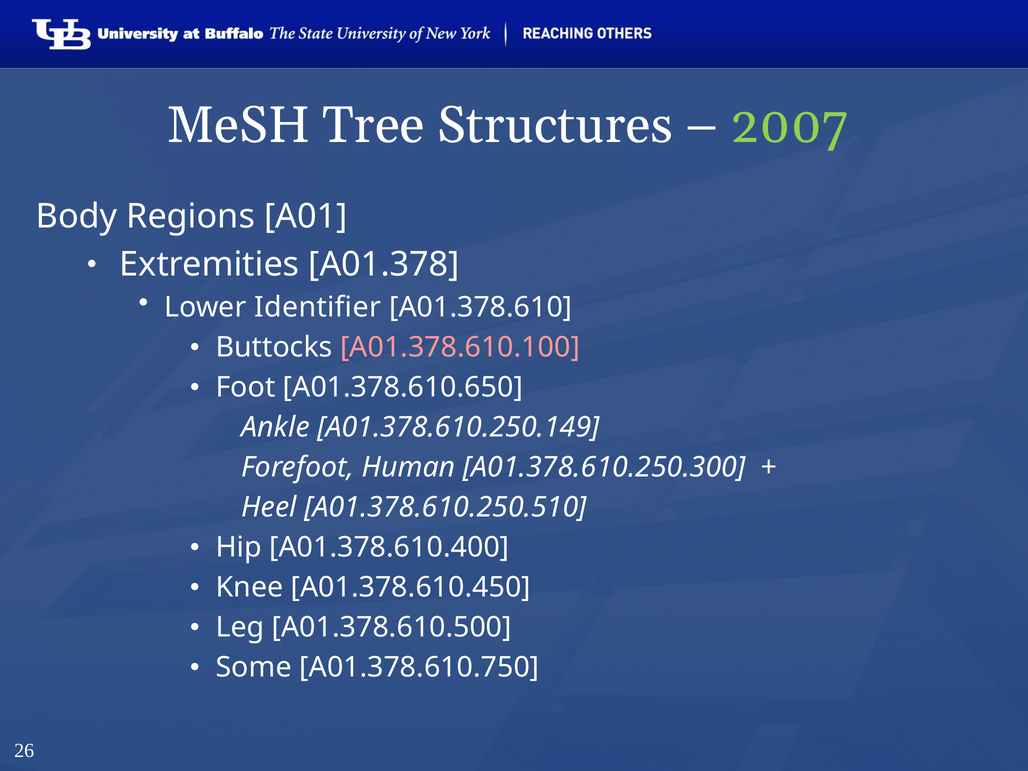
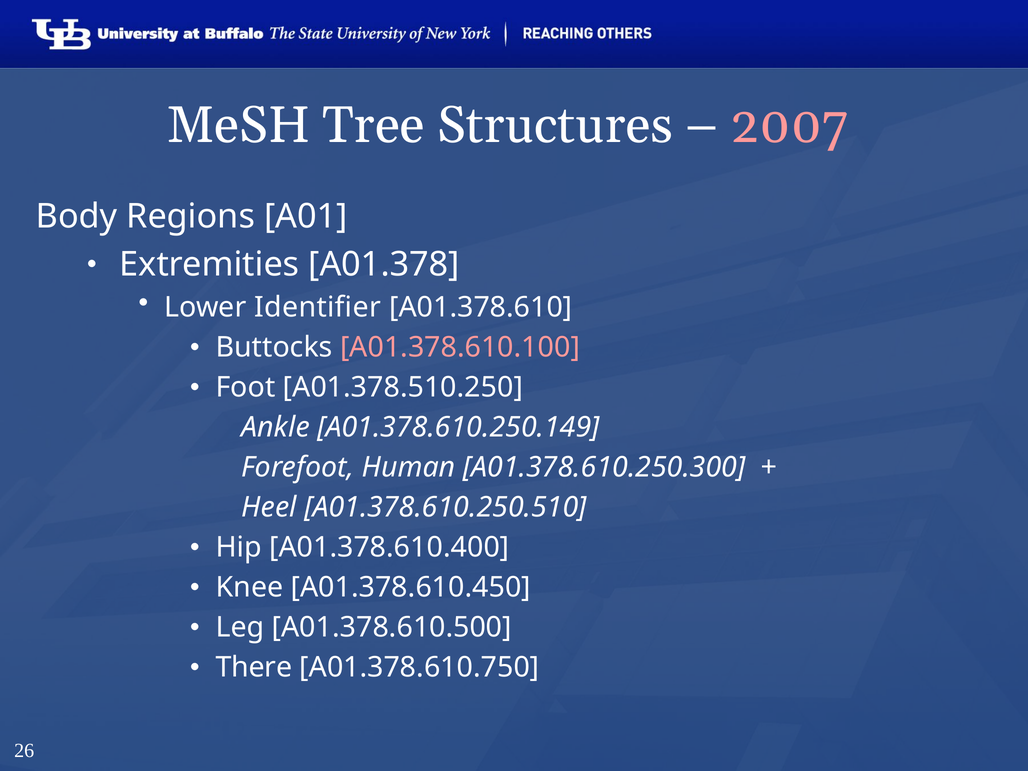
2007 colour: light green -> pink (789, 125)
A01.378.610.650: A01.378.610.650 -> A01.378.510.250 (403, 387)
Some: Some -> There (254, 667)
